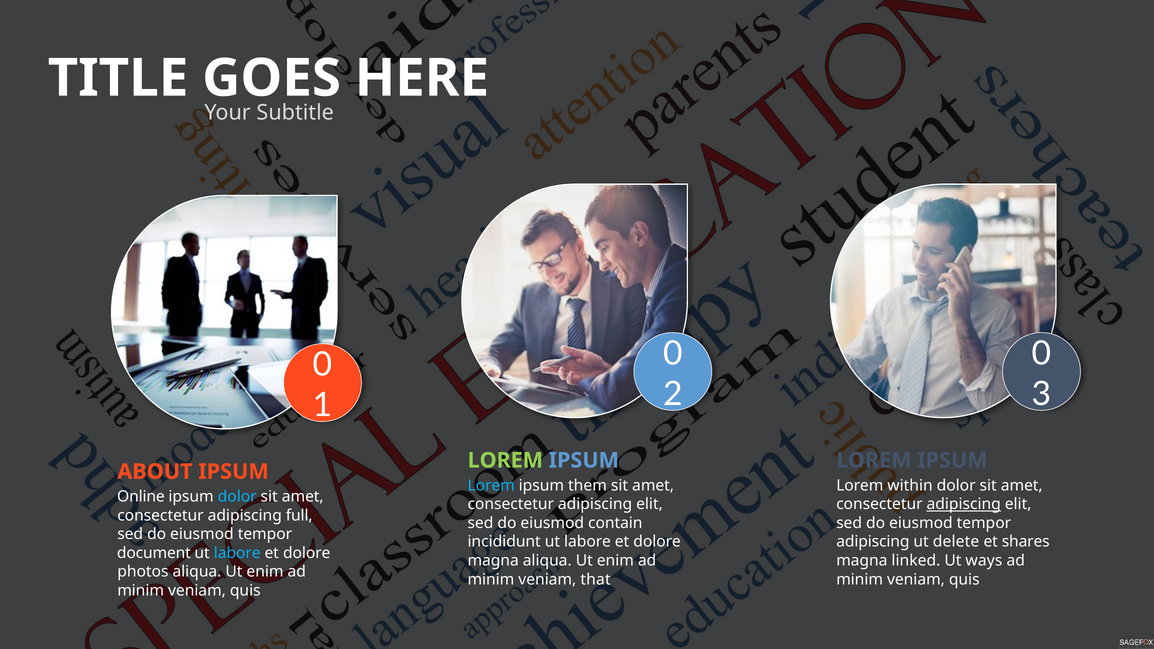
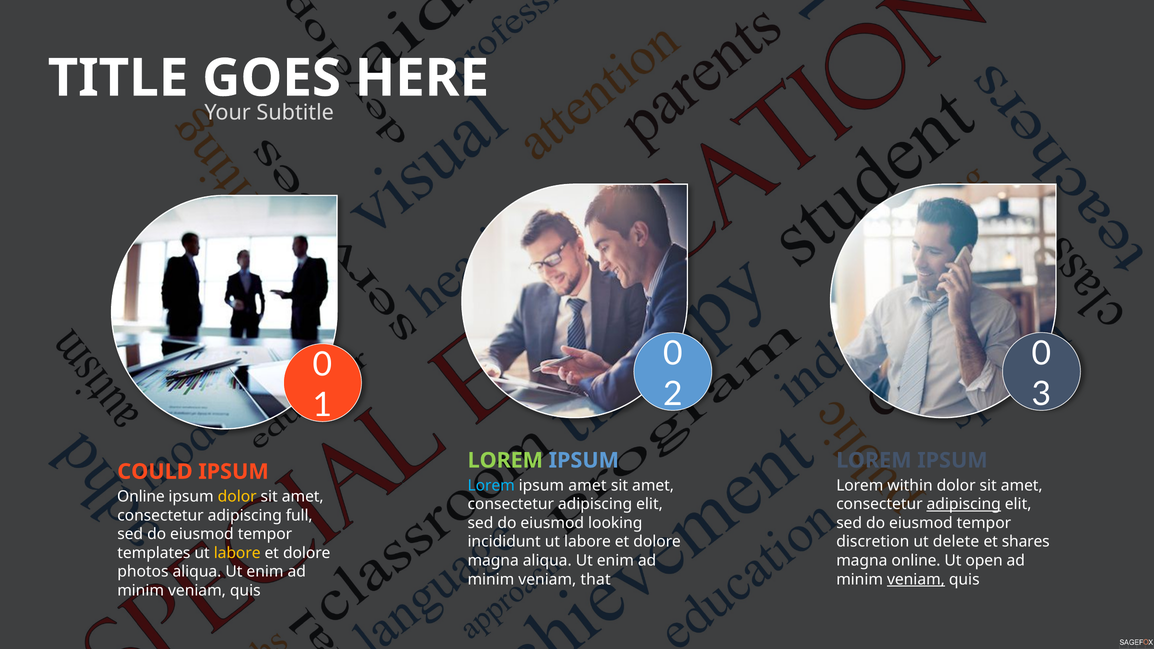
ABOUT: ABOUT -> COULD (155, 472)
ipsum them: them -> amet (587, 486)
dolor colour: light blue -> yellow (237, 497)
contain: contain -> looking (615, 523)
adipiscing: adipiscing -> discretion (873, 542)
document: document -> templates (154, 553)
labore colour: light blue -> yellow (237, 553)
magna linked: linked -> online (916, 561)
ways: ways -> open (984, 561)
veniam underline: none -> present (916, 579)
